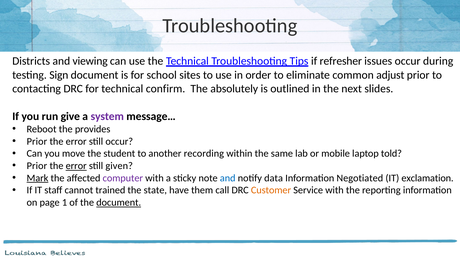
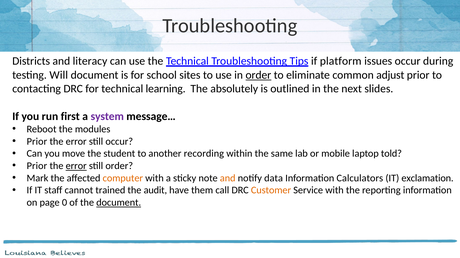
viewing: viewing -> literacy (90, 61)
refresher: refresher -> platform (341, 61)
Sign: Sign -> Will (59, 75)
order underline: none -> present (258, 75)
confirm: confirm -> learning (166, 89)
give: give -> first (70, 117)
provides: provides -> modules (93, 130)
still given: given -> order (119, 166)
Mark underline: present -> none (38, 179)
computer colour: purple -> orange (123, 179)
and colour: blue -> orange (228, 179)
Negotiated: Negotiated -> Calculators (360, 179)
state: state -> audit (155, 191)
1: 1 -> 0 (65, 203)
